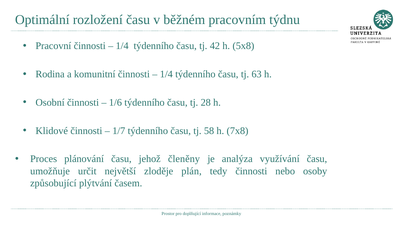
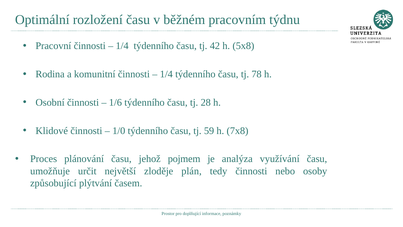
63: 63 -> 78 (257, 74)
1/7: 1/7 -> 1/0 (119, 131)
58: 58 -> 59 (209, 131)
členěny: členěny -> pojmem (184, 159)
